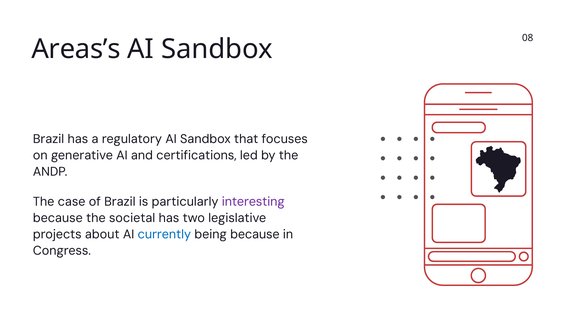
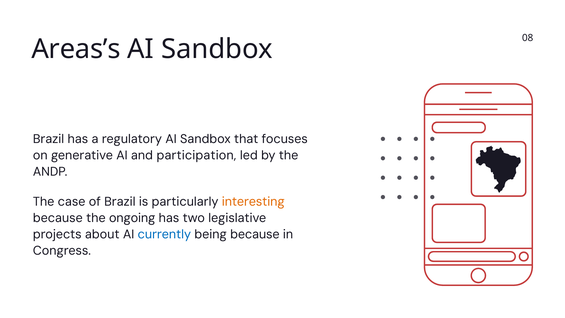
certifications: certifications -> participation (196, 155)
interesting colour: purple -> orange (253, 202)
societal: societal -> ongoing (132, 218)
